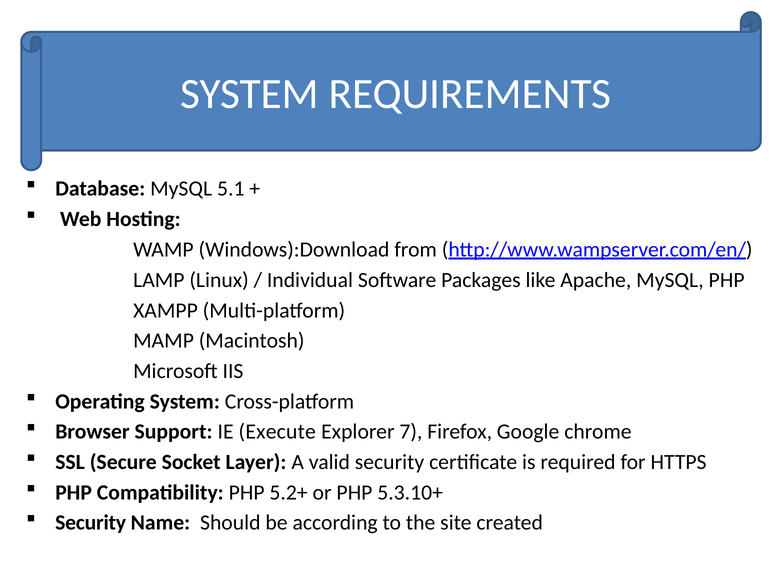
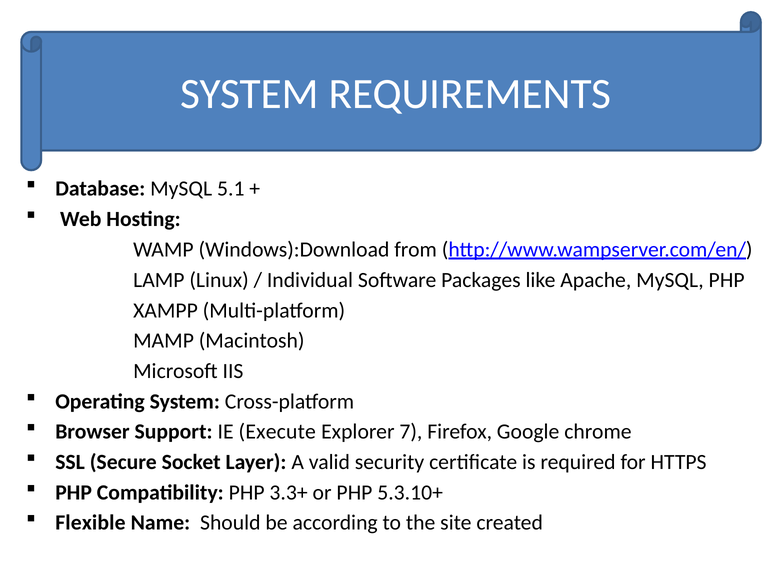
5.2+: 5.2+ -> 3.3+ (289, 493)
Security: Security -> Flexible (90, 523)
